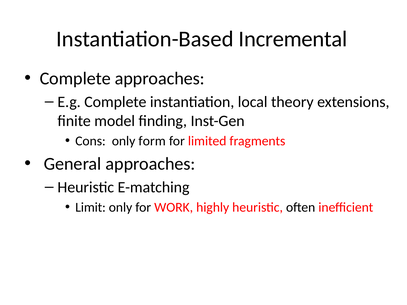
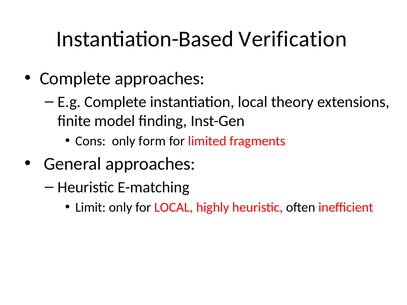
Incremental: Incremental -> Verification (293, 39)
for WORK: WORK -> LOCAL (174, 208)
